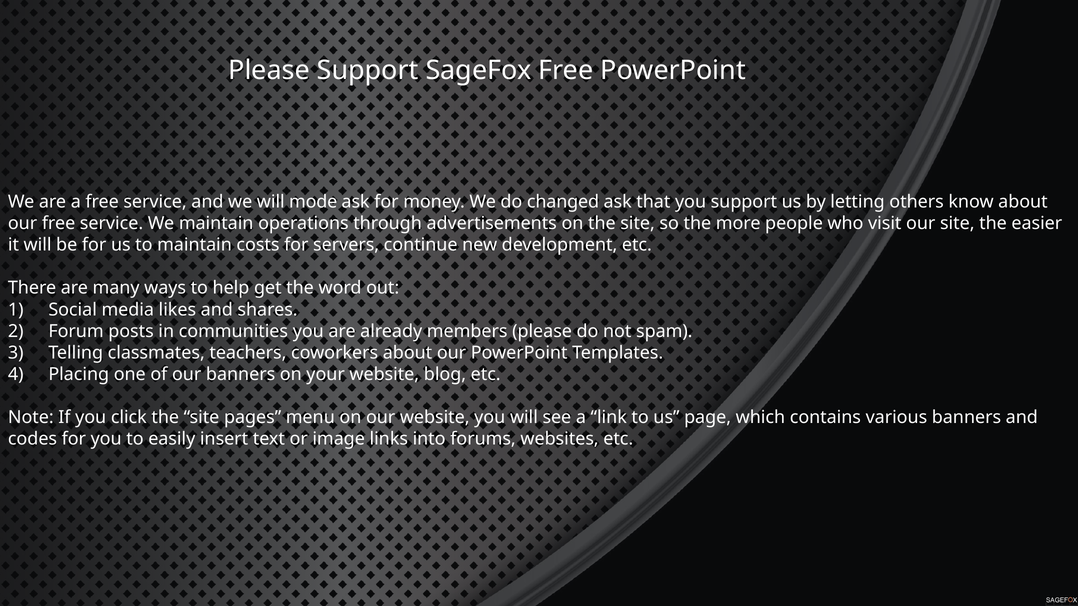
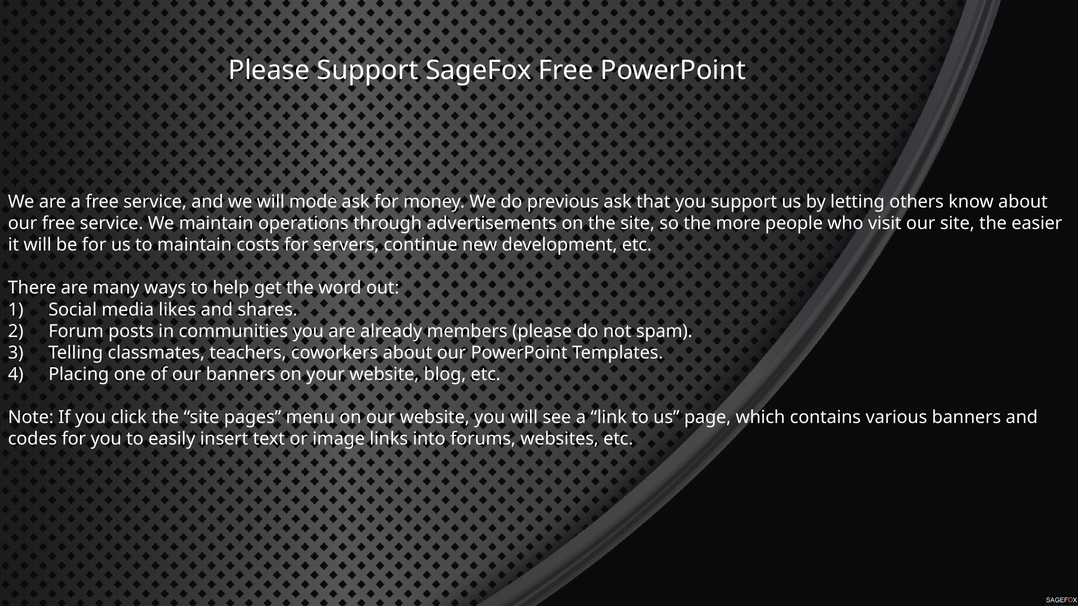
changed: changed -> previous (563, 202)
